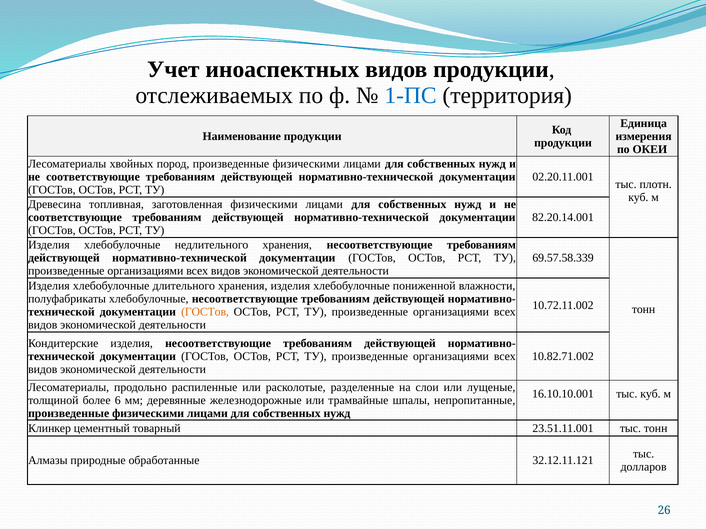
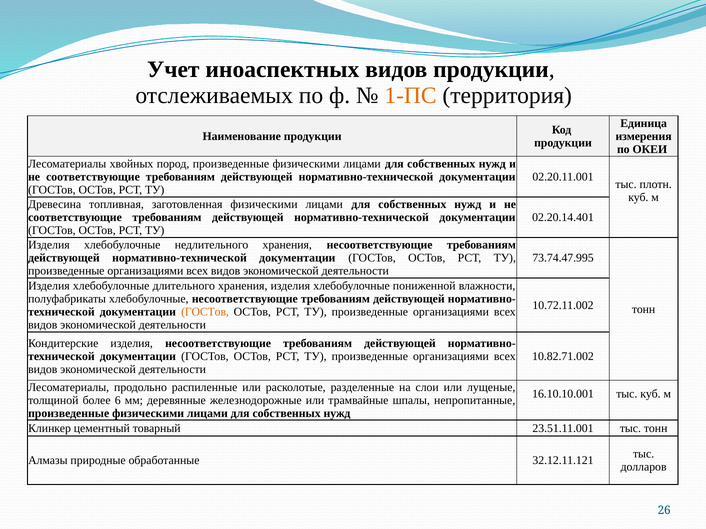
1-ПС colour: blue -> orange (411, 95)
82.20.14.001: 82.20.14.001 -> 02.20.14.401 (563, 218)
69.57.58.339: 69.57.58.339 -> 73.74.47.995 (563, 258)
